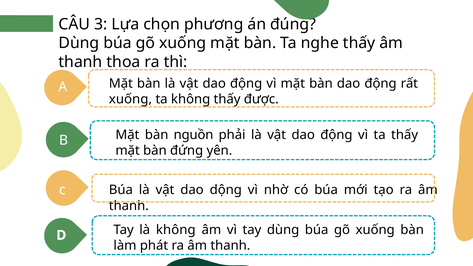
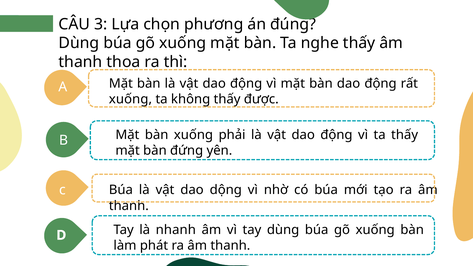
bàn nguồn: nguồn -> xuống (193, 135)
là không: không -> nhanh (176, 230)
